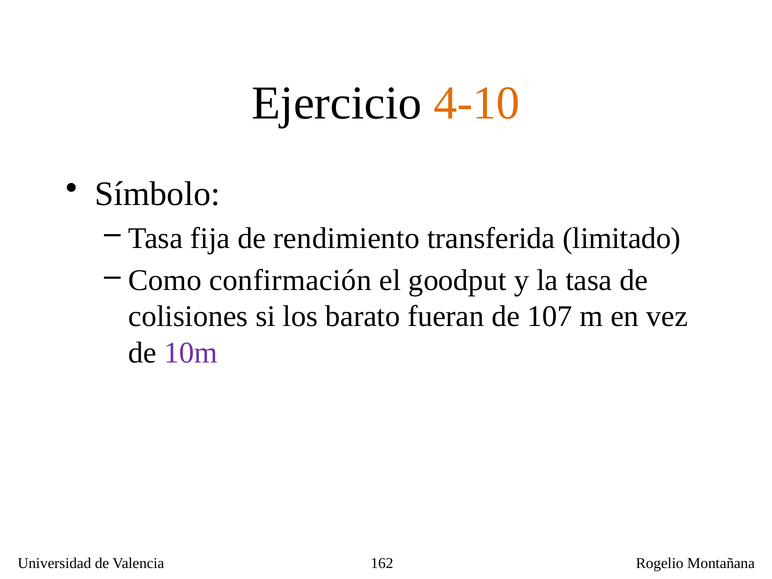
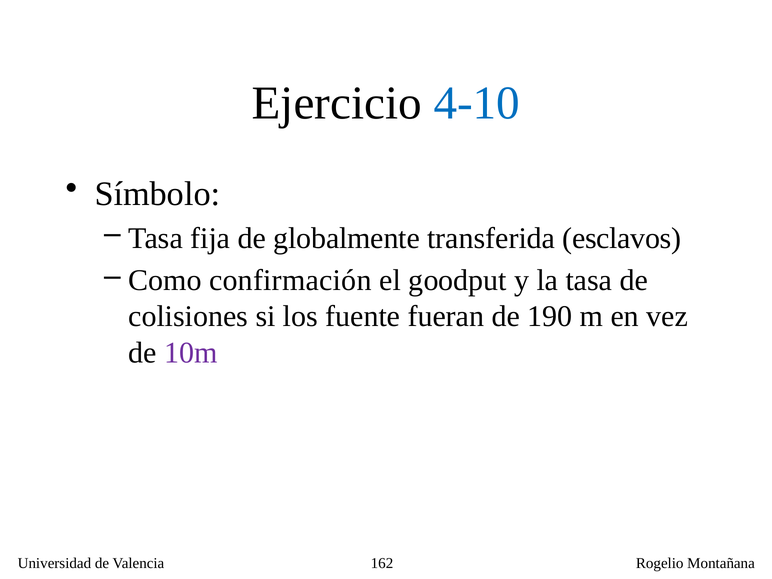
4-10 colour: orange -> blue (477, 103)
rendimiento: rendimiento -> globalmente (347, 238)
limitado: limitado -> esclavos (622, 238)
barato: barato -> fuente (363, 317)
107: 107 -> 190 (550, 317)
